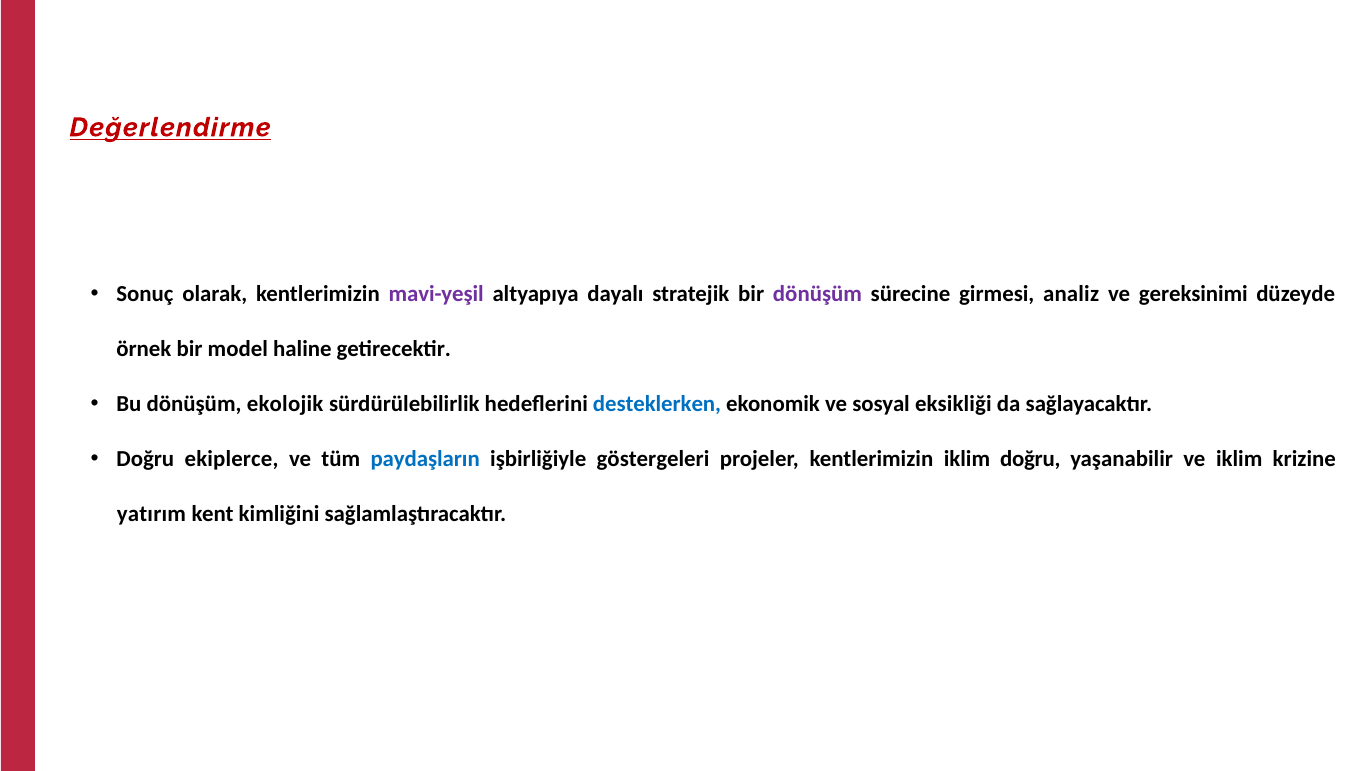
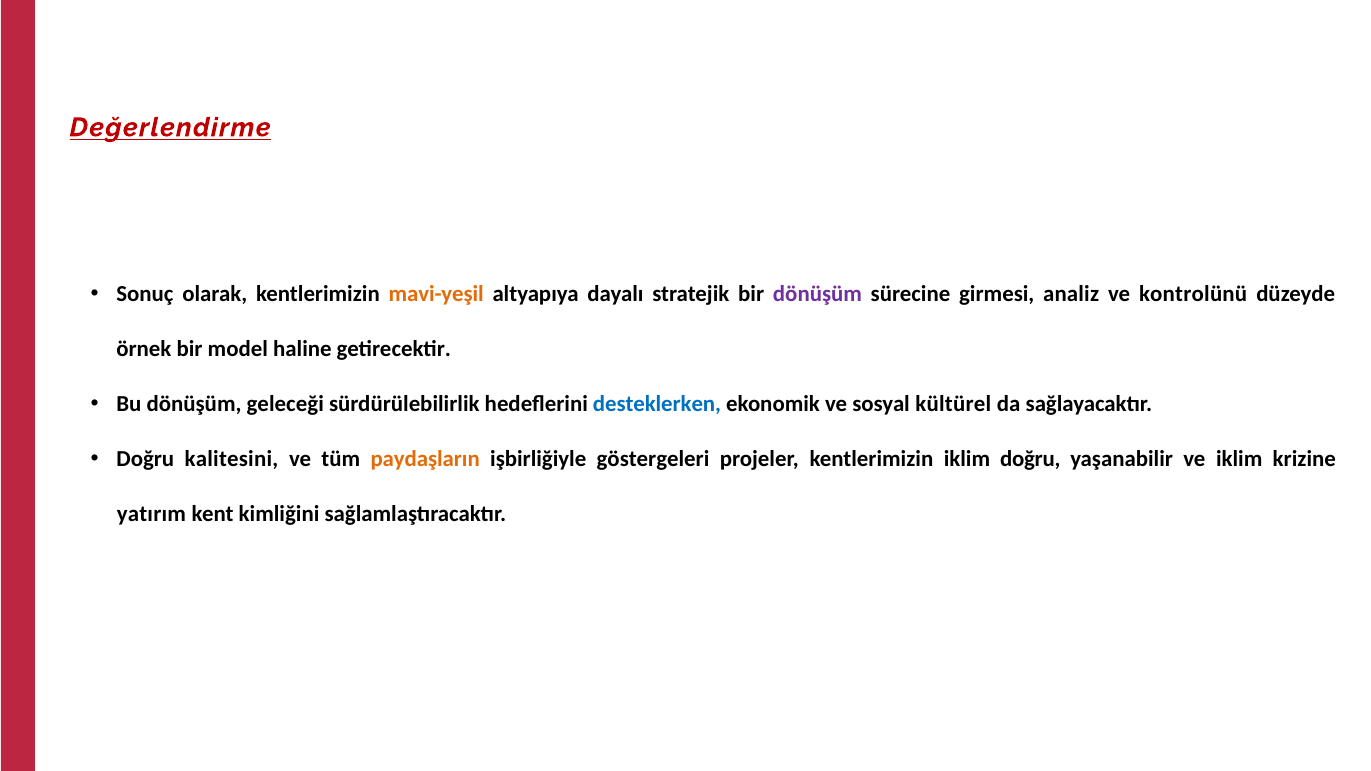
mavi-yeşil colour: purple -> orange (436, 294)
gereksinimi: gereksinimi -> kontrolünü (1193, 294)
ekolojik: ekolojik -> geleceği (285, 404)
eksikliği: eksikliği -> kültürel (953, 404)
ekiplerce: ekiplerce -> kalitesini (231, 459)
paydaşların colour: blue -> orange (425, 459)
